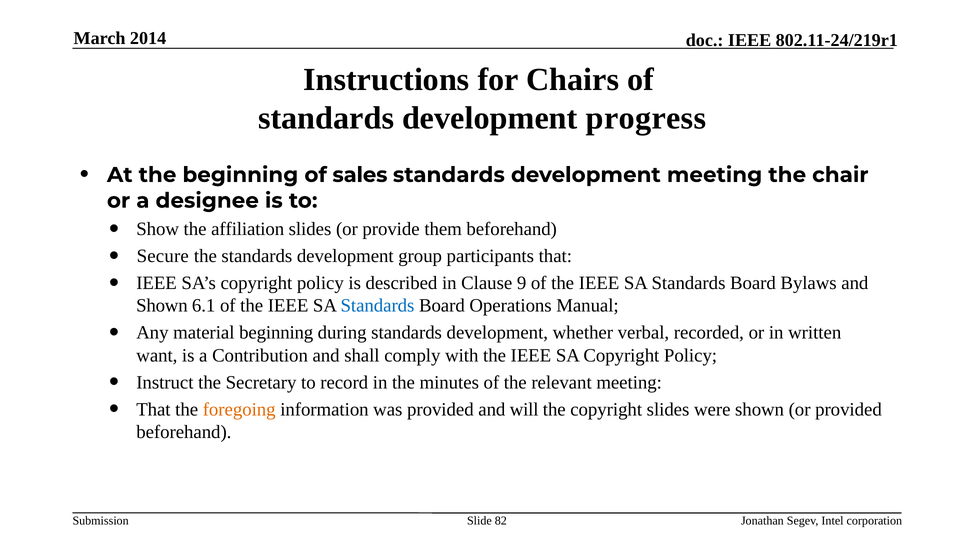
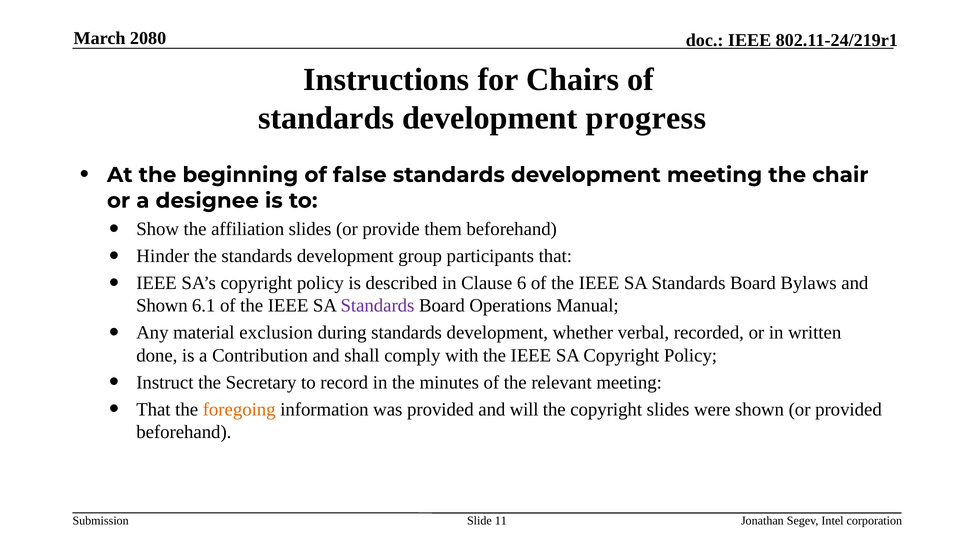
2014: 2014 -> 2080 (148, 38)
sales: sales -> false (360, 175)
Secure: Secure -> Hinder (163, 256)
9: 9 -> 6 (522, 283)
Standards colour: blue -> purple (377, 306)
material beginning: beginning -> exclusion (276, 333)
want: want -> done (157, 356)
82: 82 -> 11 (501, 521)
